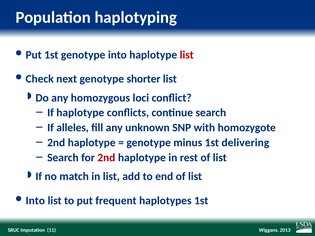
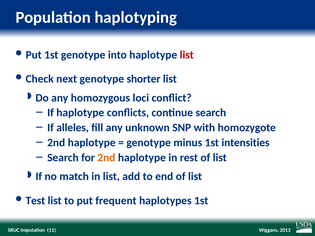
delivering: delivering -> intensities (245, 143)
2nd colour: red -> orange (106, 158)
Into: Into -> Test (35, 201)
